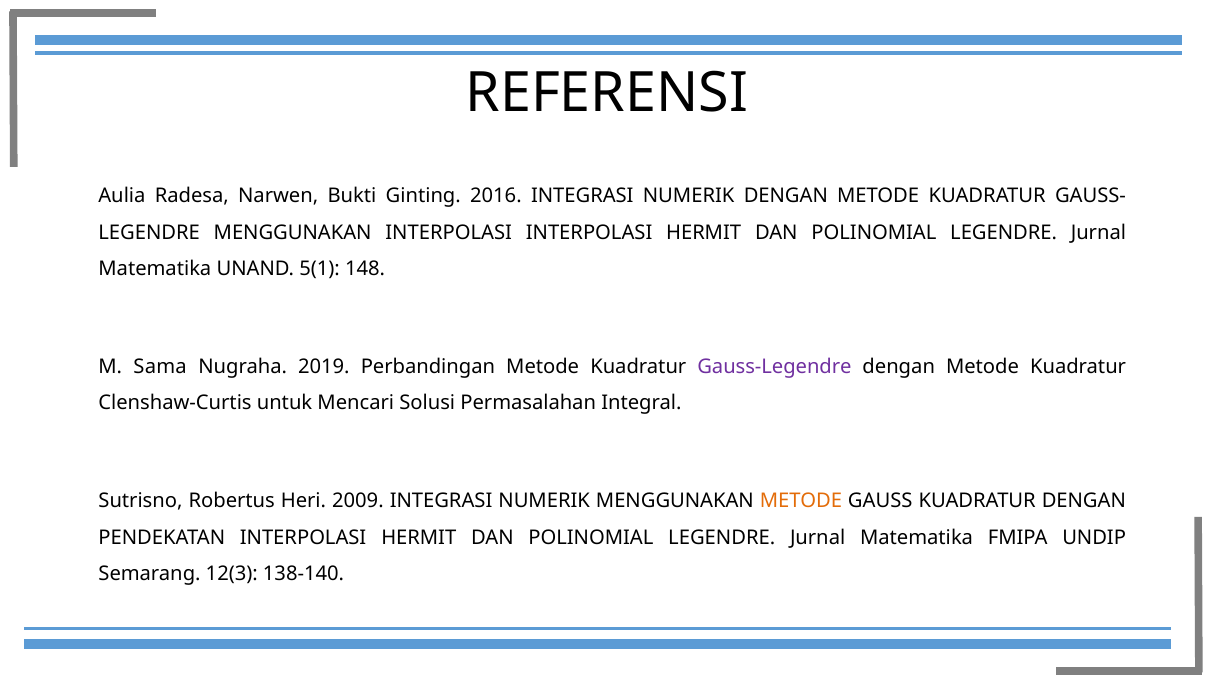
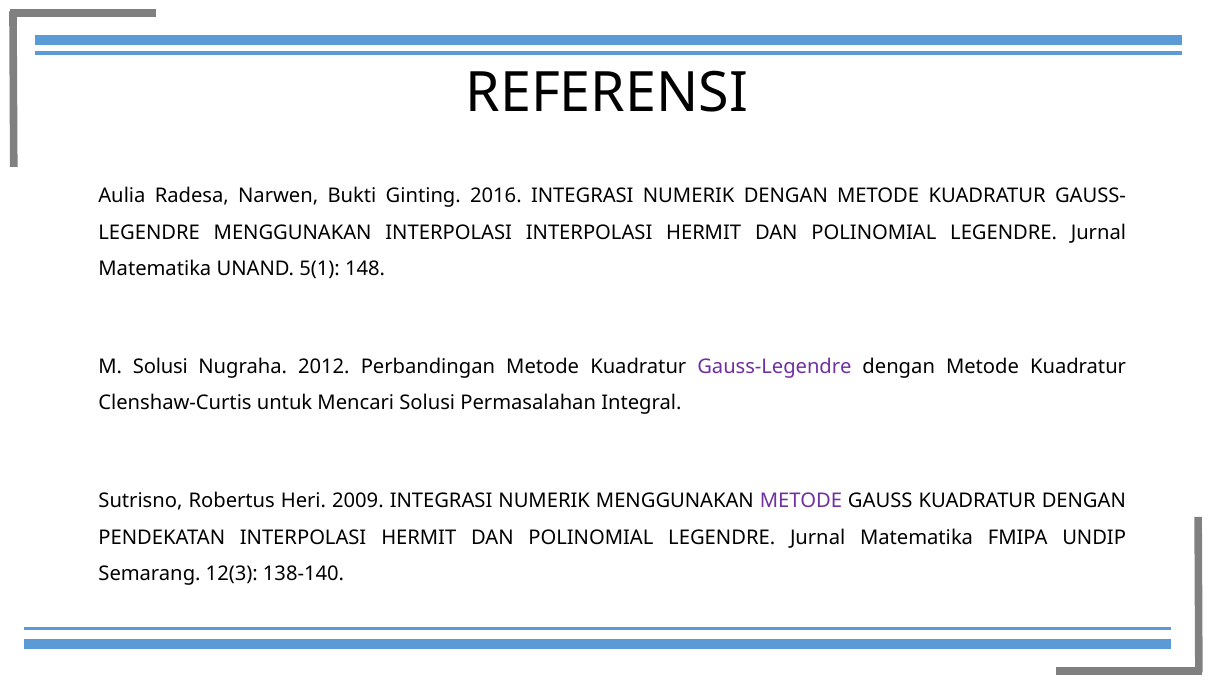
M Sama: Sama -> Solusi (160, 367)
2019: 2019 -> 2012 (324, 367)
METODE colour: orange -> purple (801, 501)
